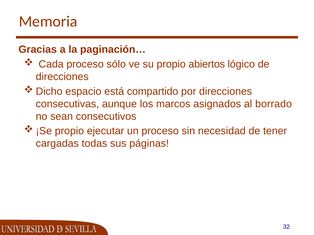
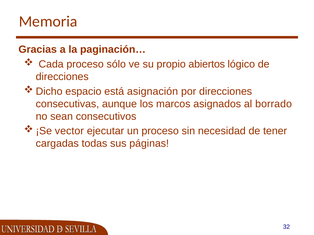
compartido: compartido -> asignación (153, 91)
propio: propio -> vector (69, 131)
